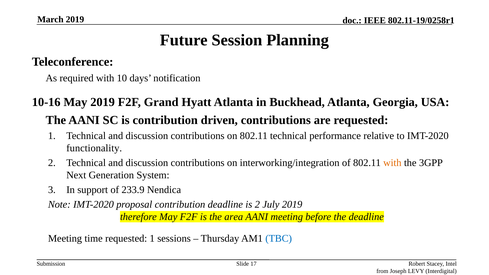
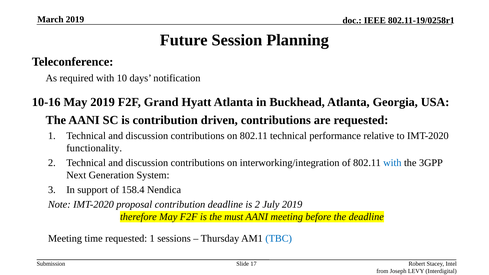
with colour: orange -> blue (392, 163)
233.9: 233.9 -> 158.4 (133, 190)
area: area -> must (234, 217)
